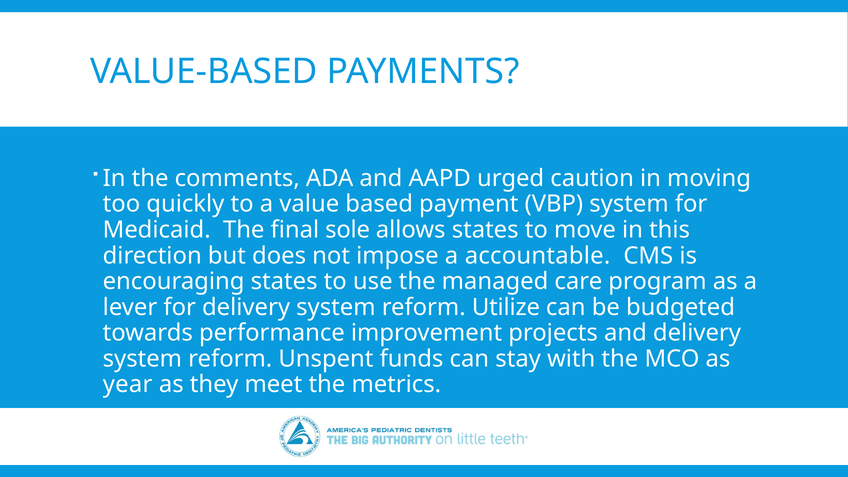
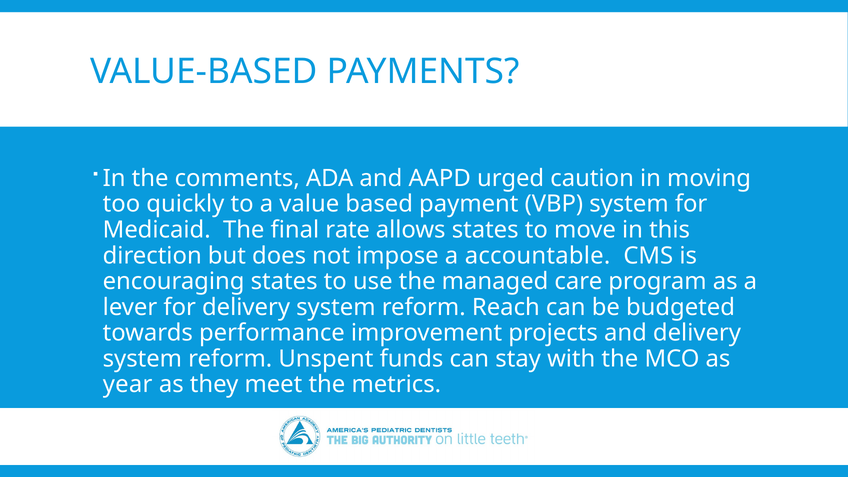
sole: sole -> rate (348, 230)
Utilize: Utilize -> Reach (506, 307)
